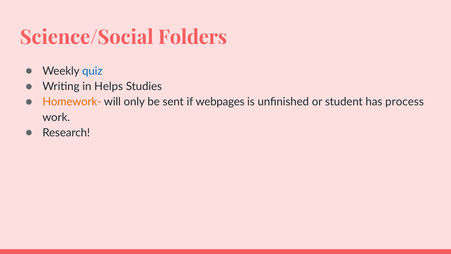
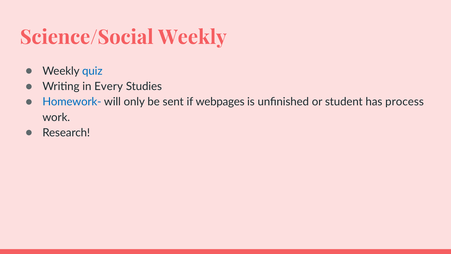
Science/Social Folders: Folders -> Weekly (192, 37)
Helps: Helps -> Every (109, 86)
Homework- colour: orange -> blue (72, 102)
